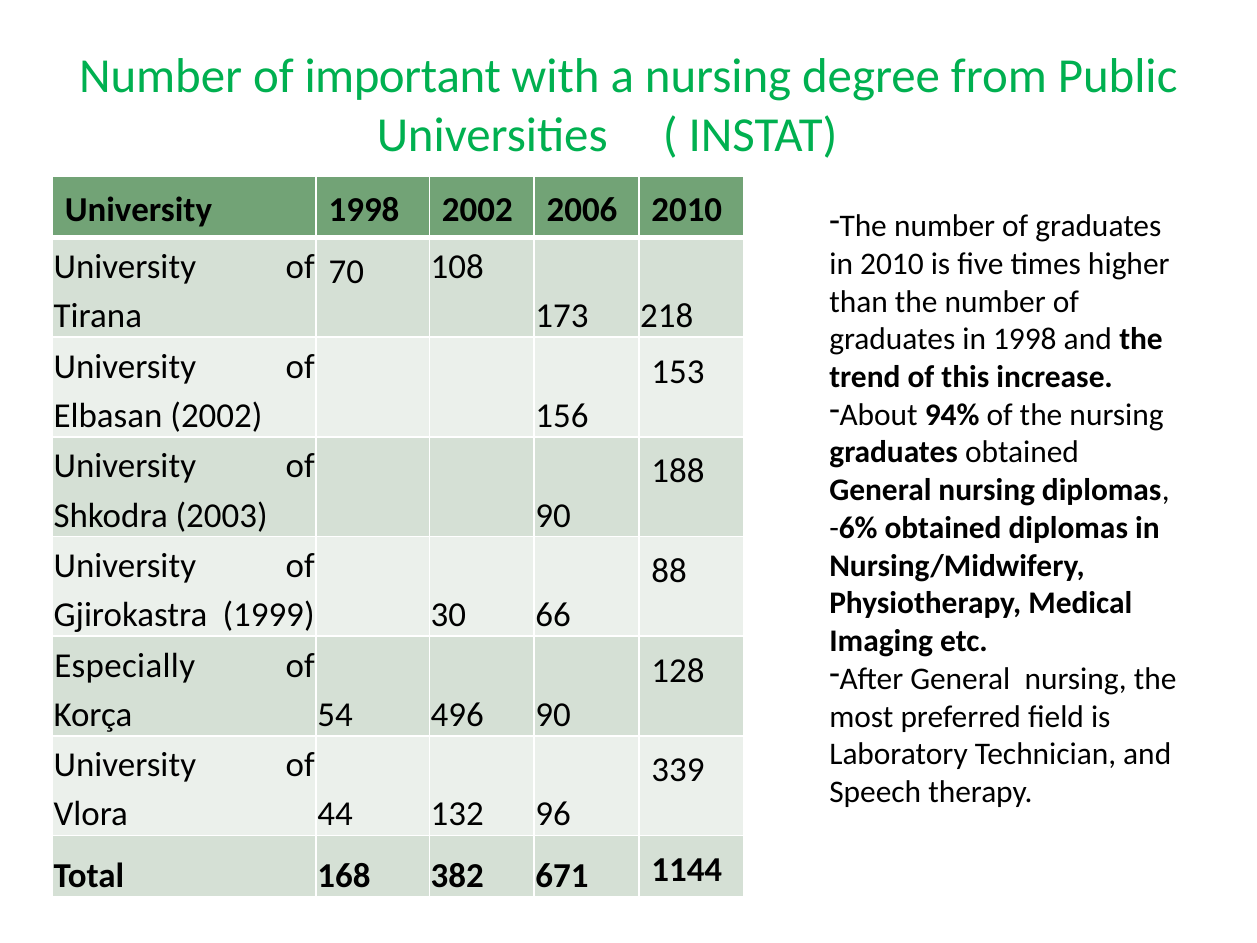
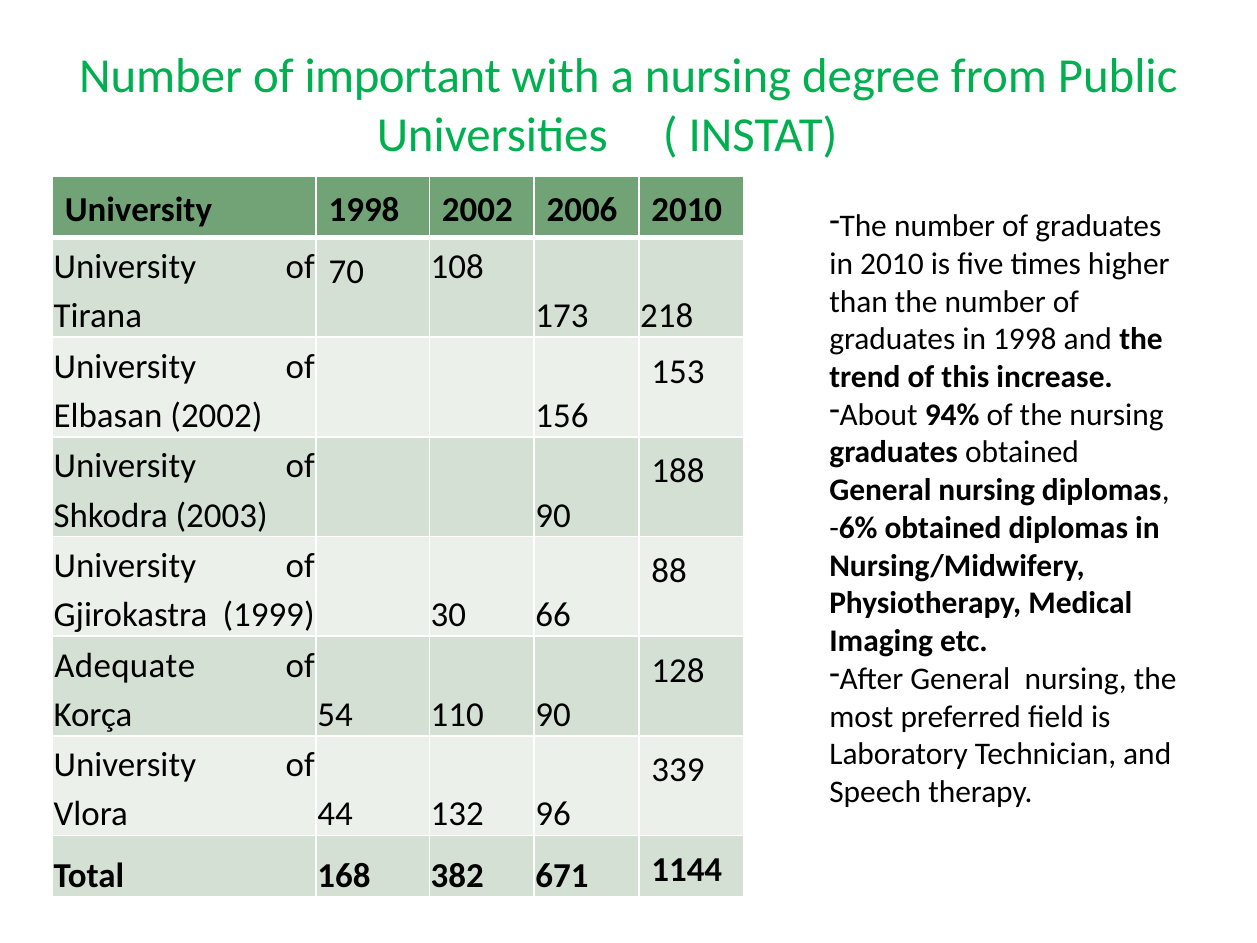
Especially: Especially -> Adequate (125, 665)
496: 496 -> 110 (457, 715)
